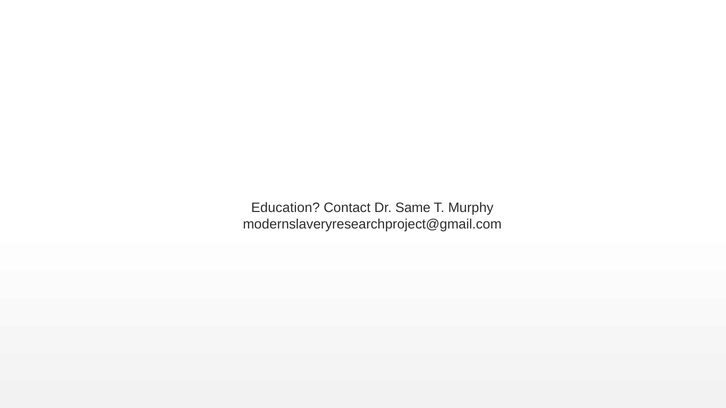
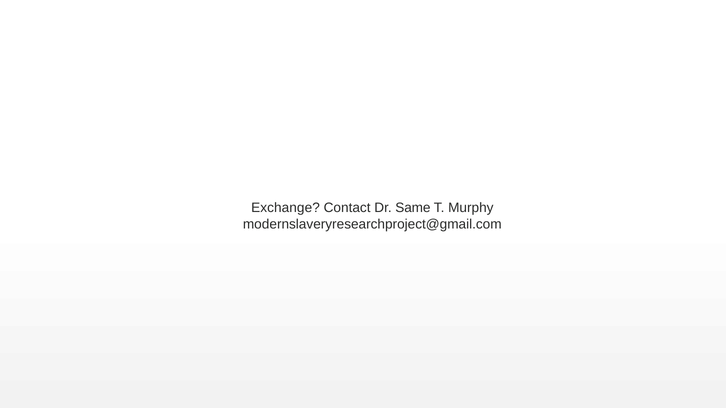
Education: Education -> Exchange (286, 208)
